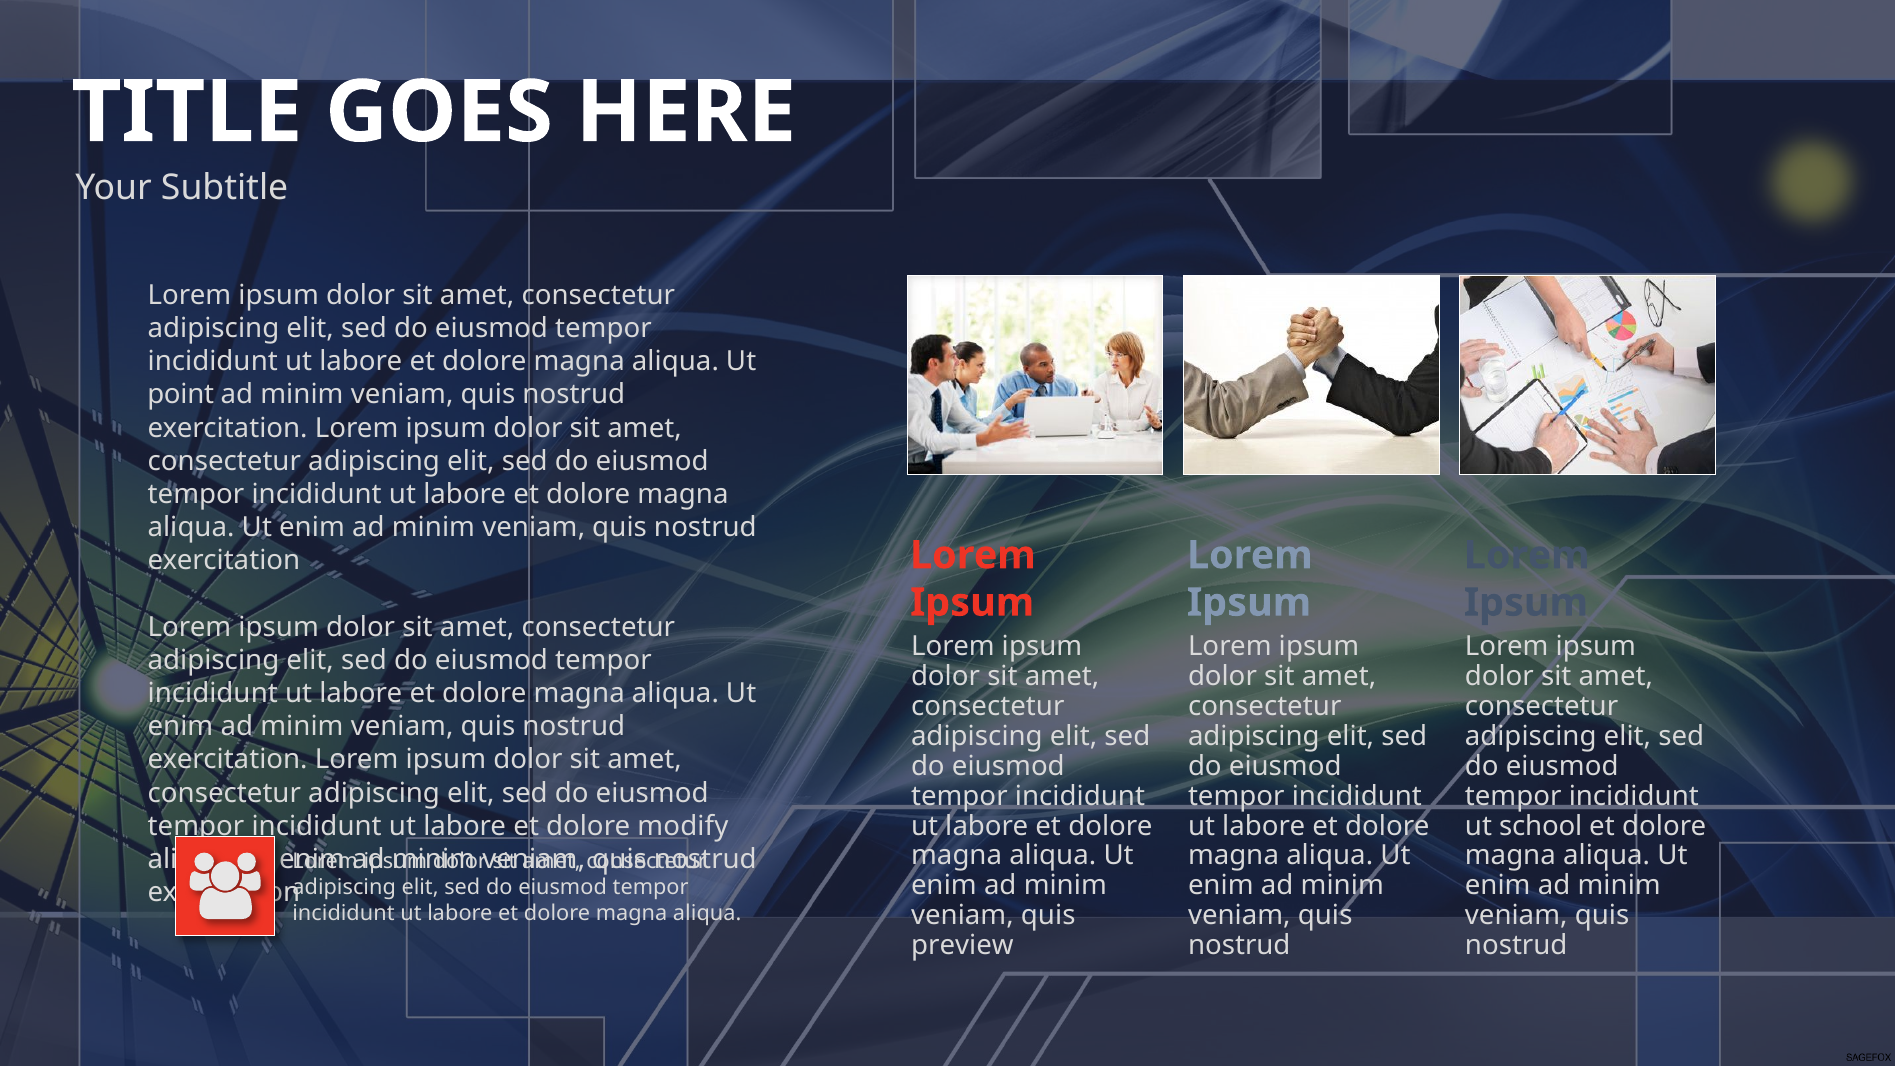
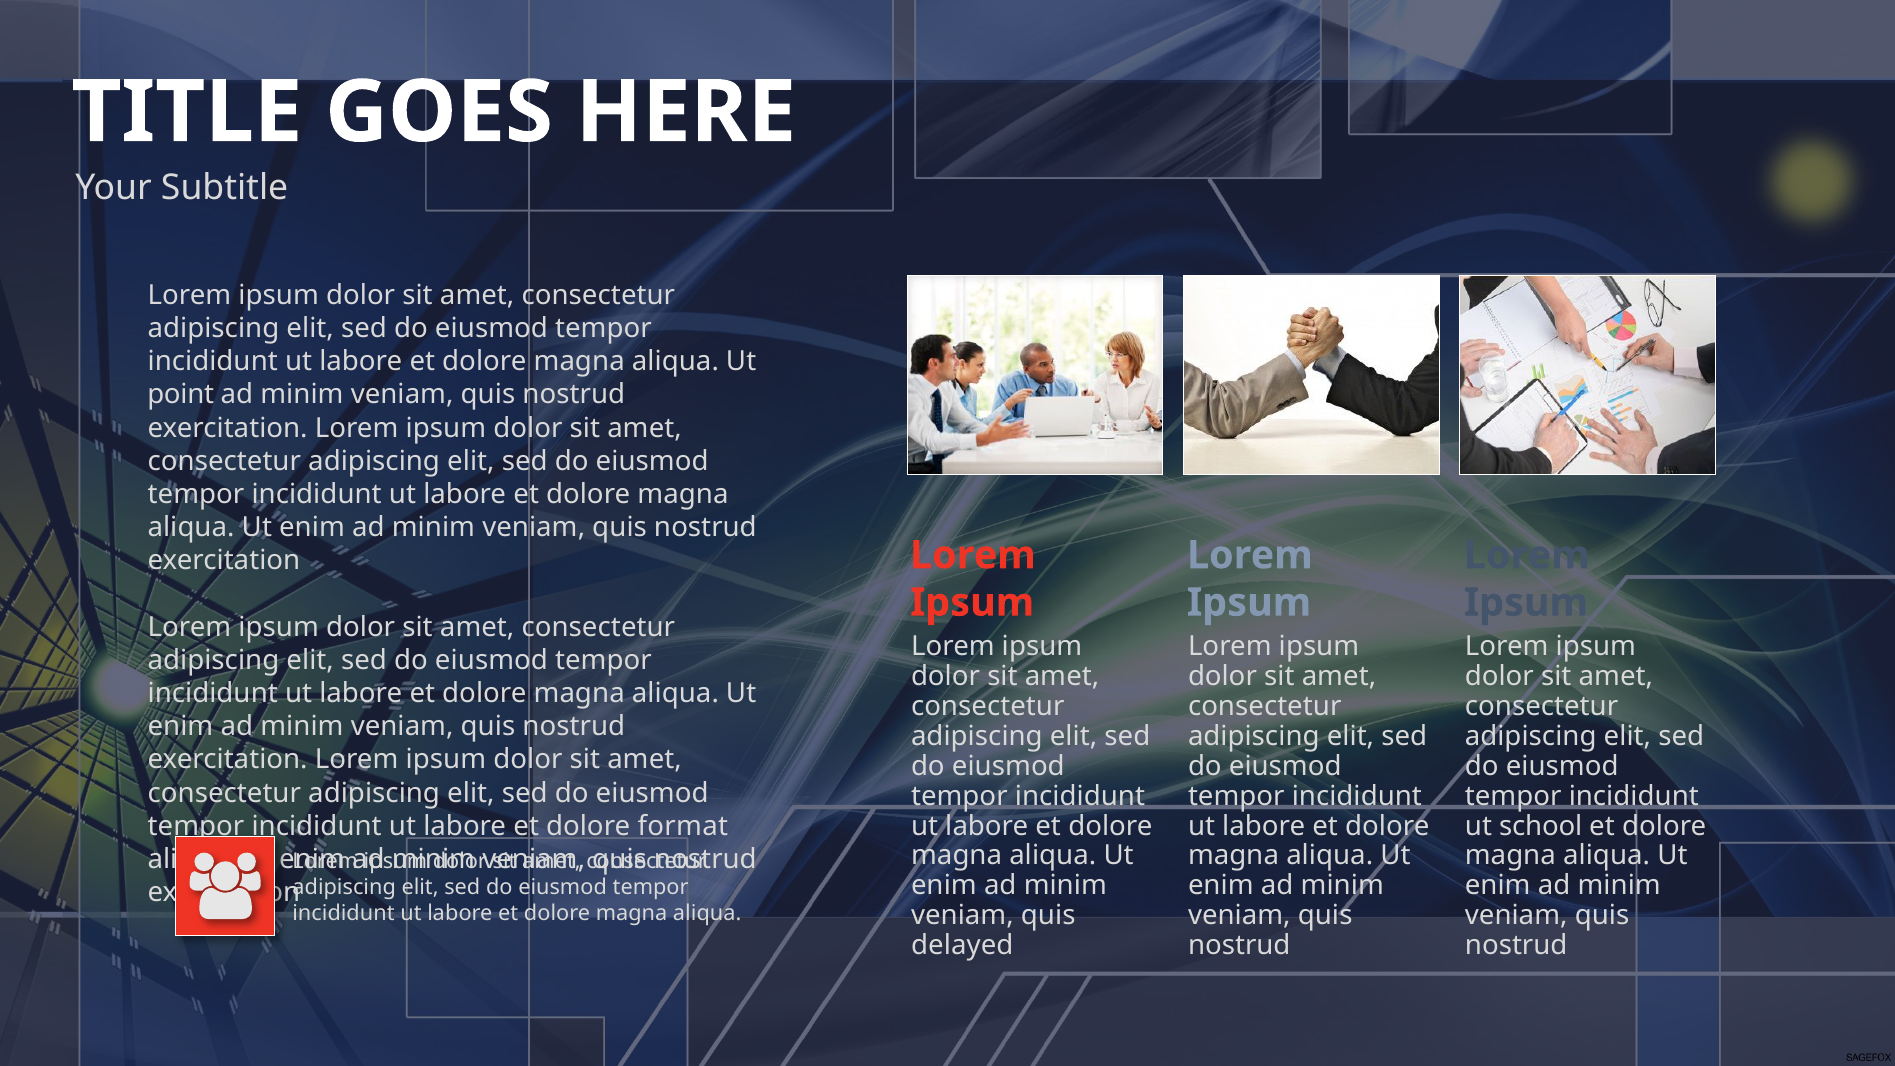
modify: modify -> format (683, 826)
preview: preview -> delayed (962, 945)
